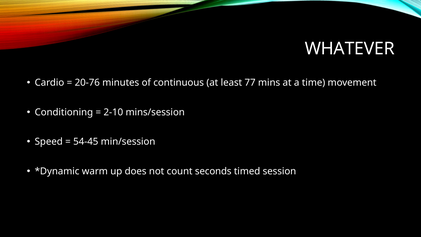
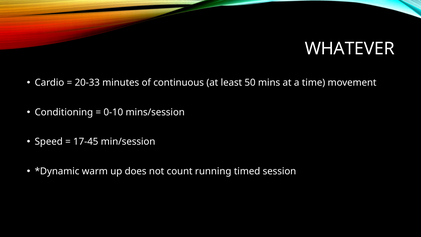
20-76: 20-76 -> 20-33 (87, 83)
77: 77 -> 50 (250, 83)
2-10: 2-10 -> 0-10 (113, 112)
54-45: 54-45 -> 17-45 (86, 142)
seconds: seconds -> running (213, 171)
